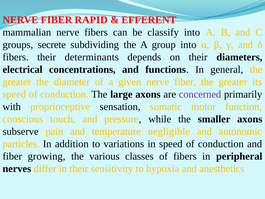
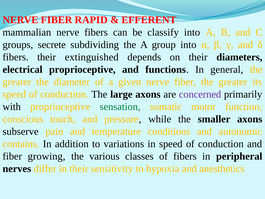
determinants: determinants -> extinguished (92, 57)
electrical concentrations: concentrations -> proprioceptive (82, 69)
sensation colour: black -> green (120, 107)
negligible: negligible -> conditions (169, 131)
particles: particles -> contains (21, 144)
